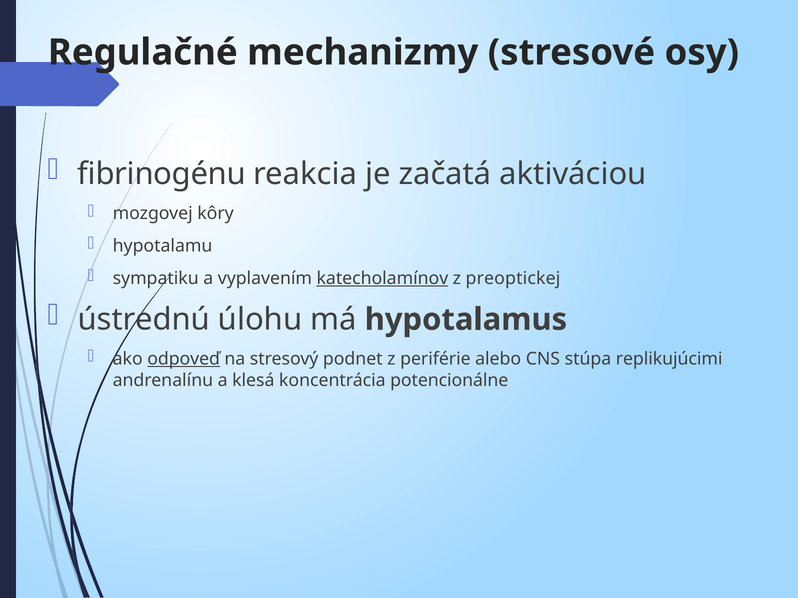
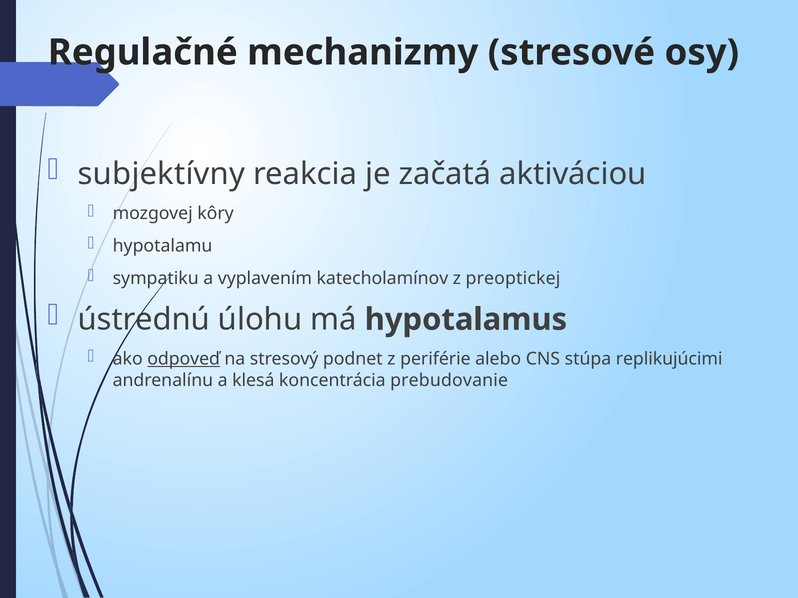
fibrinogénu: fibrinogénu -> subjektívny (161, 174)
katecholamínov underline: present -> none (382, 279)
potencionálne: potencionálne -> prebudovanie (449, 381)
